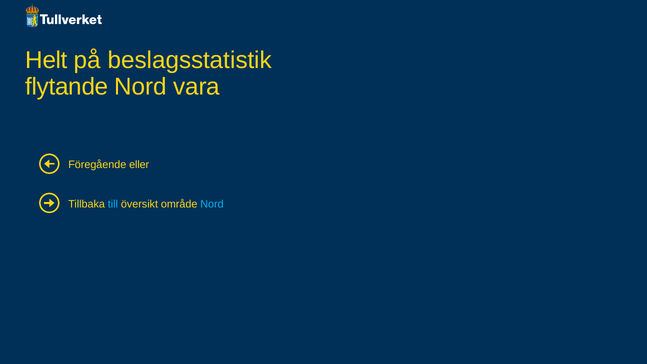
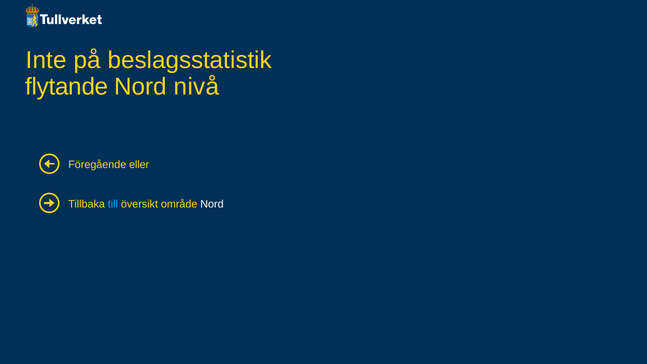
Helt: Helt -> Inte (46, 60)
vara: vara -> nivå (196, 87)
Nord colour: light blue -> white (212, 204)
